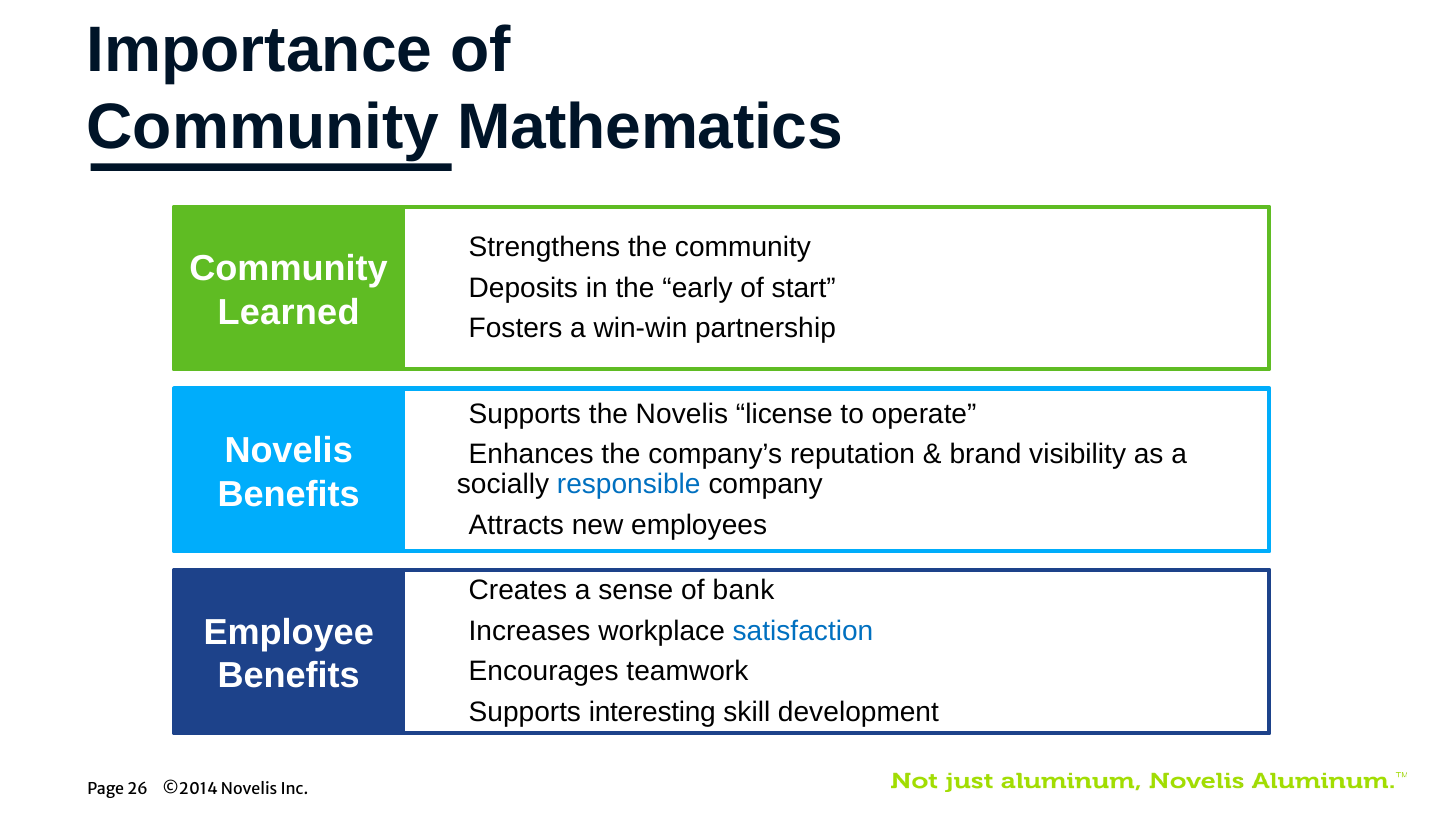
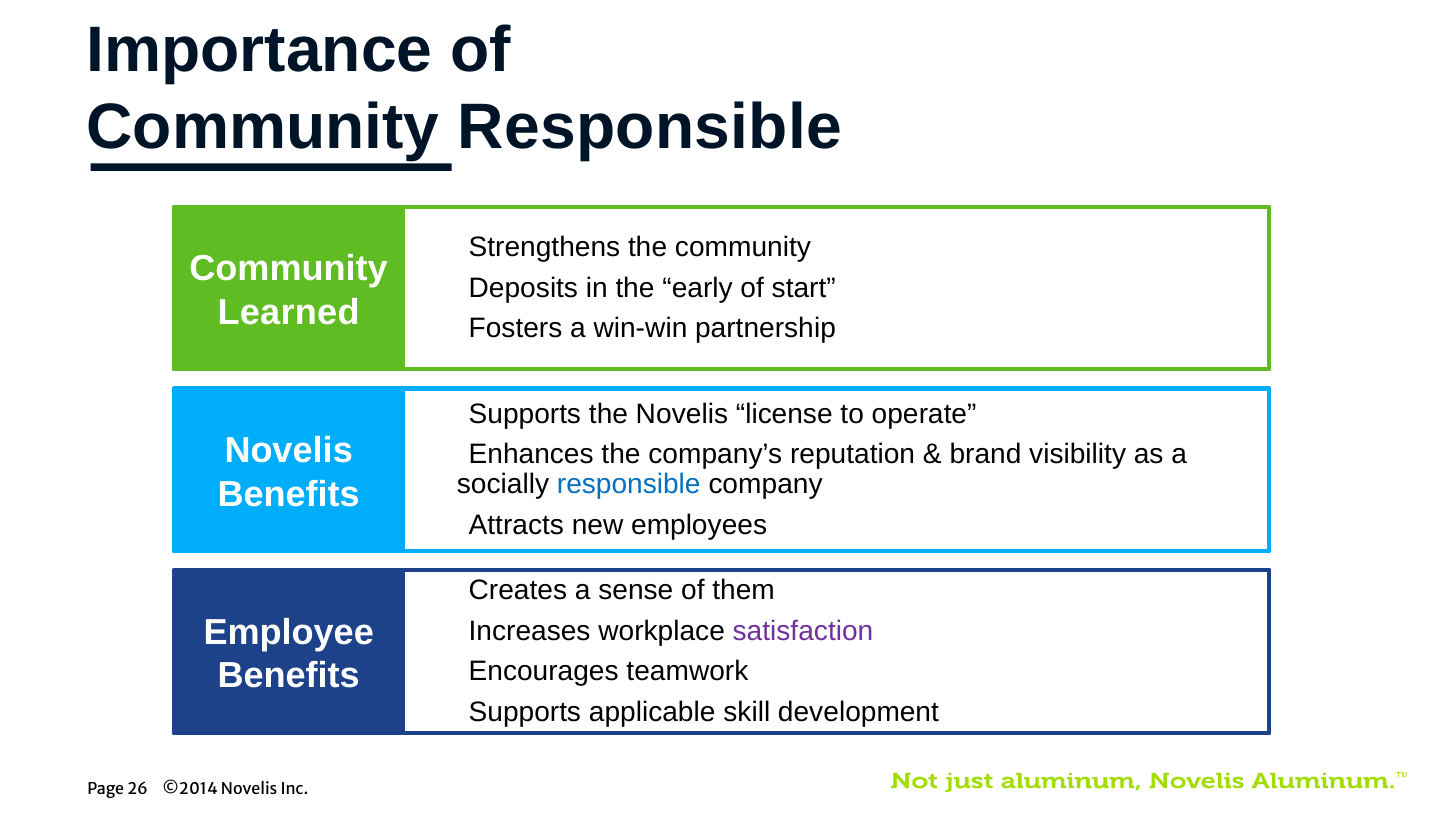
Community Mathematics: Mathematics -> Responsible (650, 127)
bank: bank -> them (744, 590)
satisfaction colour: blue -> purple (803, 631)
interesting: interesting -> applicable (652, 711)
